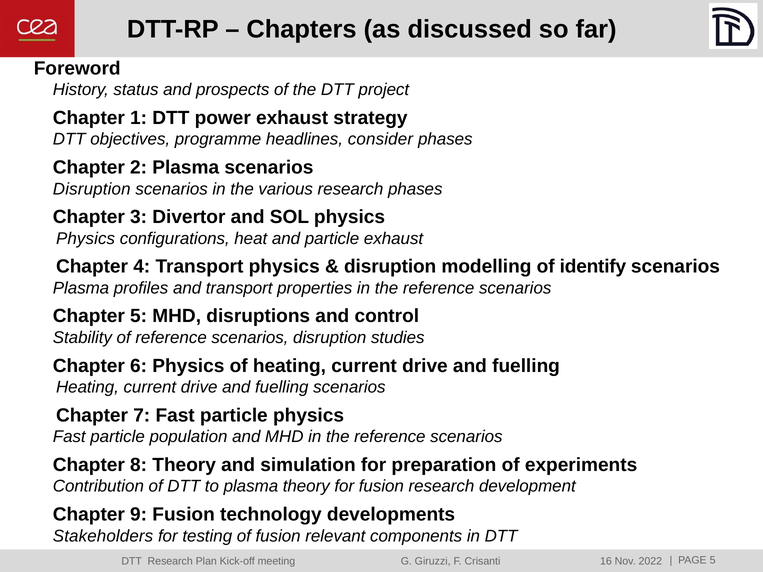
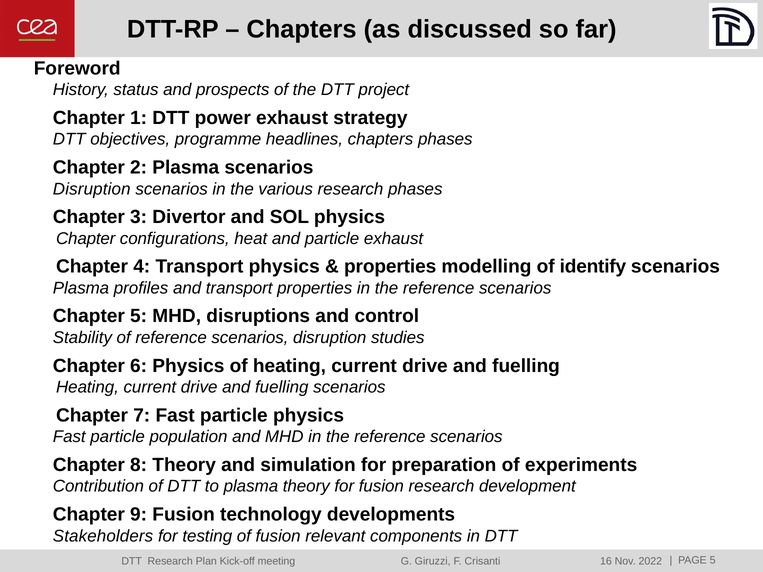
headlines consider: consider -> chapters (380, 139)
Physics: Physics -> Chapter (86, 239)
disruption: disruption -> properties (390, 267)
